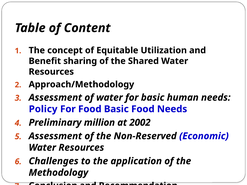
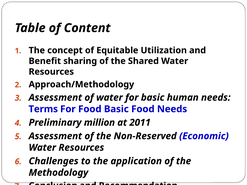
Policy: Policy -> Terms (43, 109)
2002: 2002 -> 2011 (140, 123)
